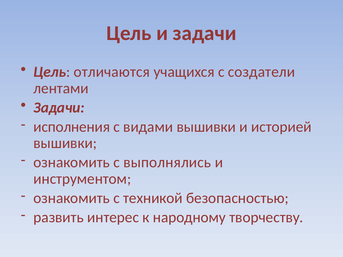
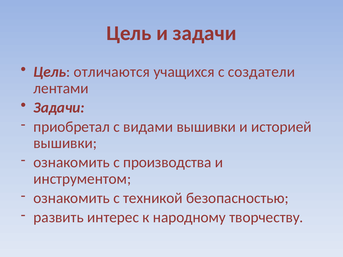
исполнения: исполнения -> приобретал (72, 127)
выполнялись: выполнялись -> производства (167, 163)
